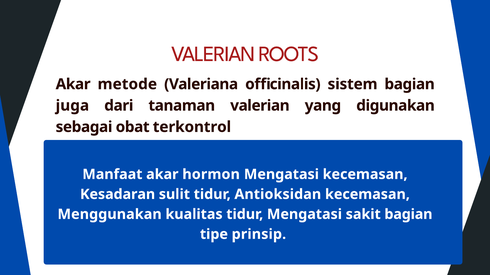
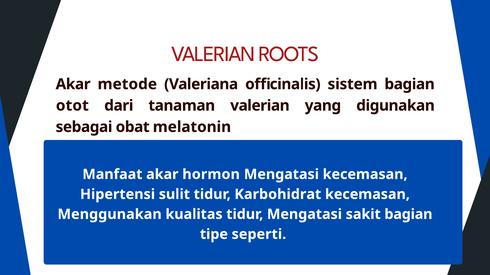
juga: juga -> otot (72, 106)
terkontrol: terkontrol -> melatonin (192, 127)
Kesadaran: Kesadaran -> Hipertensi (118, 195)
Antioksidan: Antioksidan -> Karbohidrat (278, 195)
prinsip: prinsip -> seperti (259, 235)
